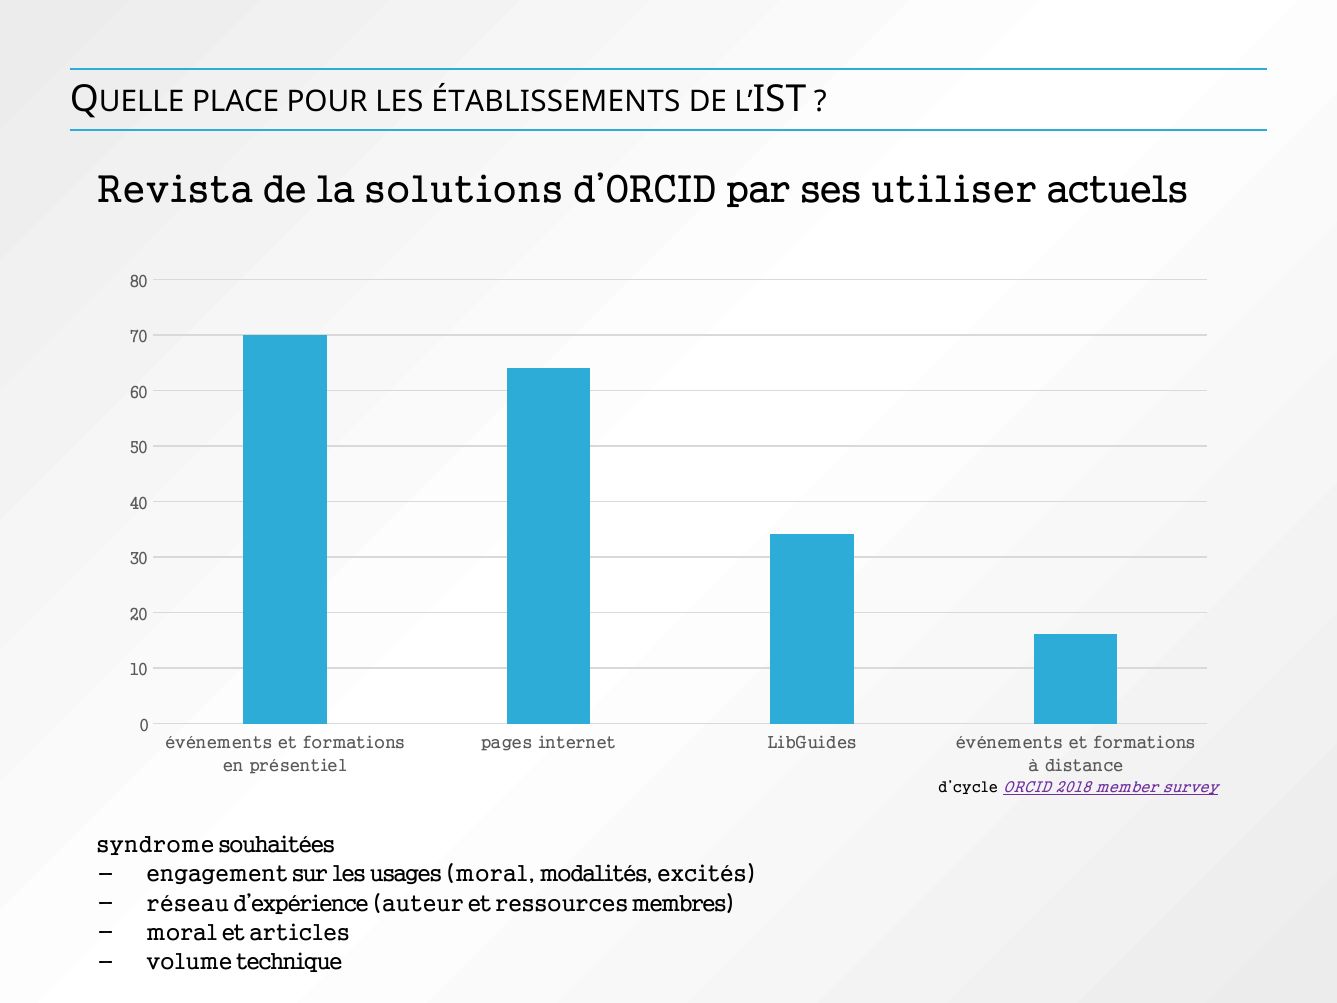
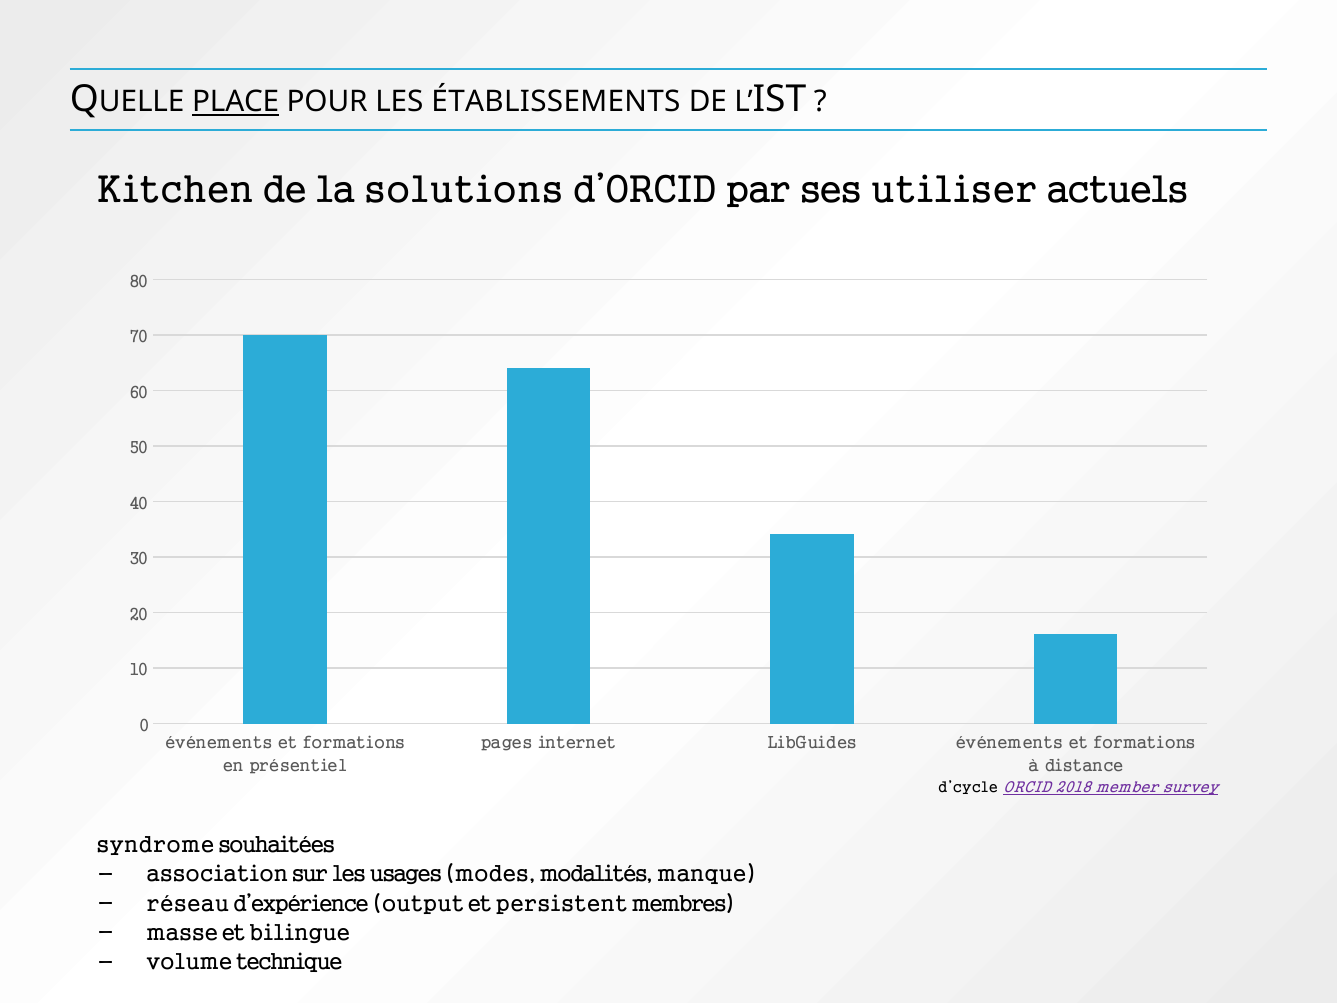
PLACE underline: none -> present (236, 102)
Revista: Revista -> Kitchen (175, 190)
engagement: engagement -> association (217, 874)
usages moral: moral -> modes (491, 874)
excités: excités -> manque (706, 874)
auteur: auteur -> output (418, 903)
ressources: ressources -> persistent (562, 903)
moral: moral -> masse (182, 933)
articles: articles -> bilingue (300, 933)
